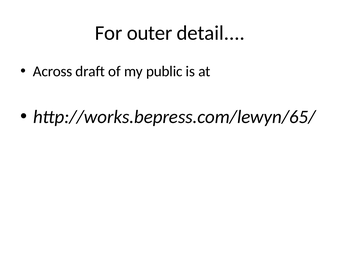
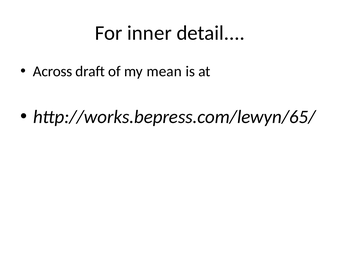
outer: outer -> inner (149, 33)
public: public -> mean (164, 71)
